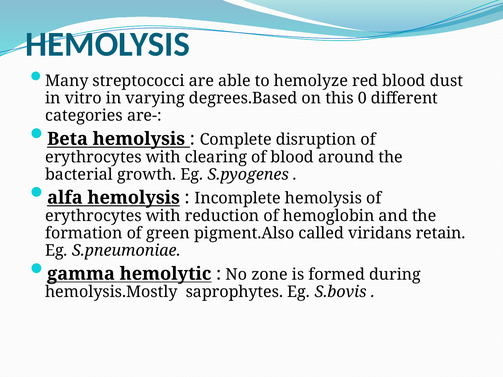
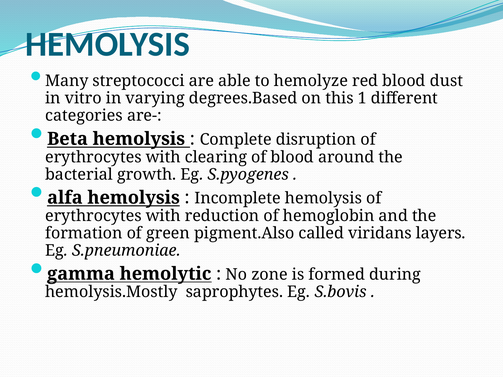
0: 0 -> 1 (362, 98)
retain: retain -> layers (441, 233)
